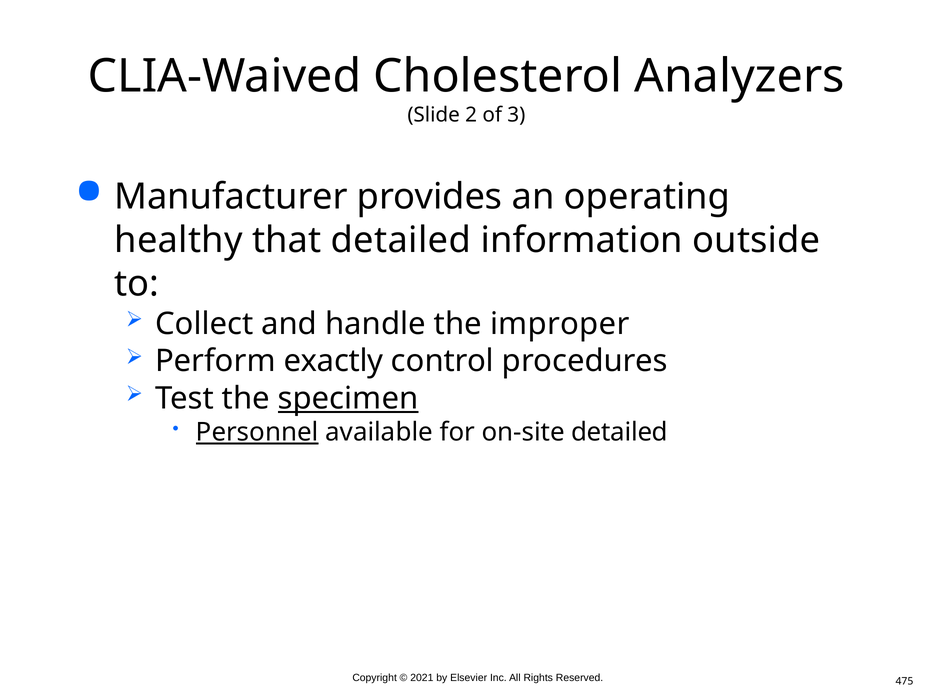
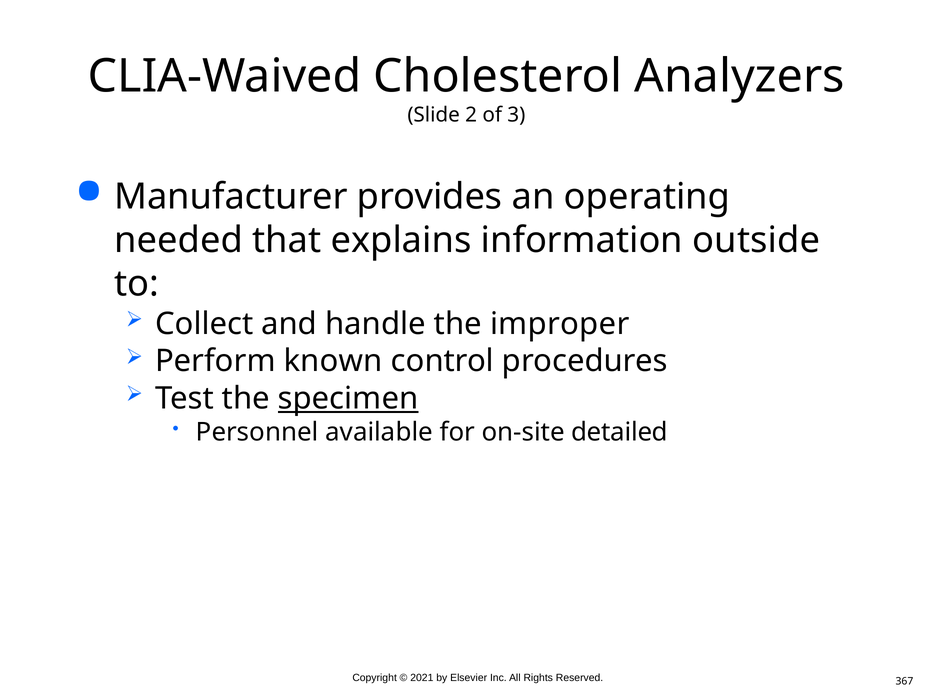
healthy: healthy -> needed (179, 240)
that detailed: detailed -> explains (401, 240)
exactly: exactly -> known (333, 361)
Personnel underline: present -> none (257, 432)
475: 475 -> 367 (904, 681)
